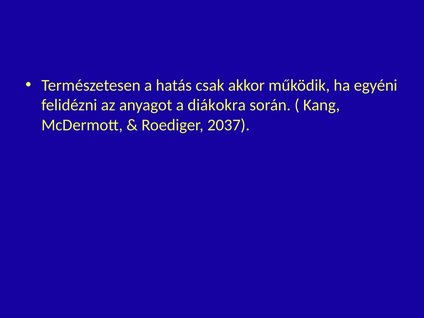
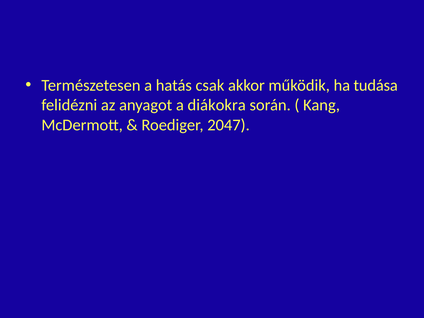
egyéni: egyéni -> tudása (376, 85)
2037: 2037 -> 2047 (229, 125)
